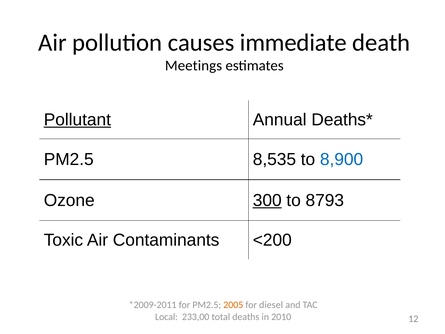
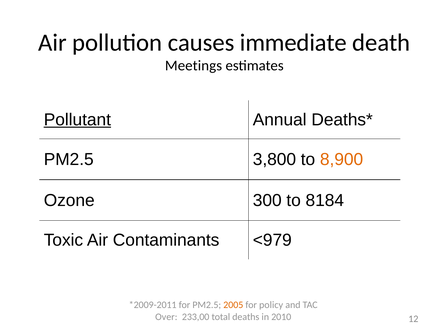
8,535: 8,535 -> 3,800 (274, 159)
8,900 colour: blue -> orange (342, 159)
300 underline: present -> none (267, 200)
8793: 8793 -> 8184 (325, 200)
<200: <200 -> <979 (272, 240)
diesel: diesel -> policy (271, 305)
Local: Local -> Over (166, 317)
